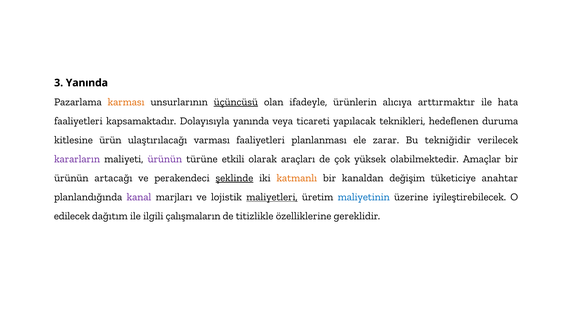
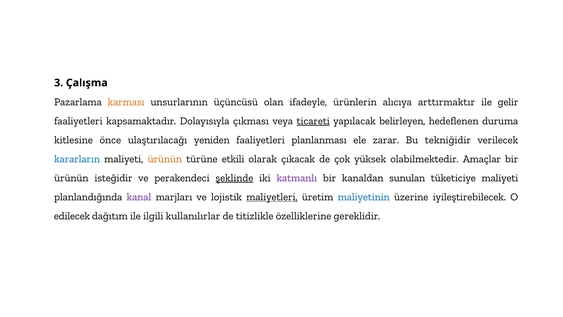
3 Yanında: Yanında -> Çalışma (87, 83)
üçüncüsü underline: present -> none (236, 102)
hata: hata -> gelir (508, 102)
Dolayısıyla yanında: yanında -> çıkması (251, 121)
ticareti underline: none -> present (313, 121)
teknikleri: teknikleri -> belirleyen (402, 121)
ürün: ürün -> önce (110, 140)
varması: varması -> yeniden (212, 140)
kararların colour: purple -> blue (77, 159)
ürünün colour: purple -> orange (165, 159)
araçları: araçları -> çıkacak (298, 159)
artacağı: artacağı -> isteğidir (114, 178)
katmanlı colour: orange -> purple (297, 178)
değişim: değişim -> sunulan (407, 178)
tüketiciye anahtar: anahtar -> maliyeti (500, 178)
çalışmaların: çalışmaların -> kullanılırlar (193, 216)
